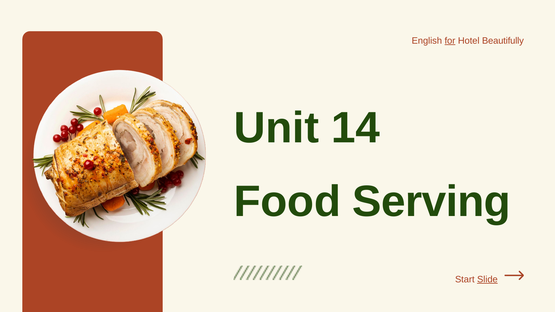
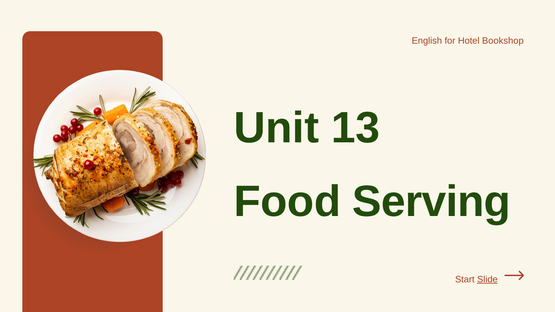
for underline: present -> none (450, 41)
Beautifully: Beautifully -> Bookshop (503, 41)
14: 14 -> 13 (356, 128)
